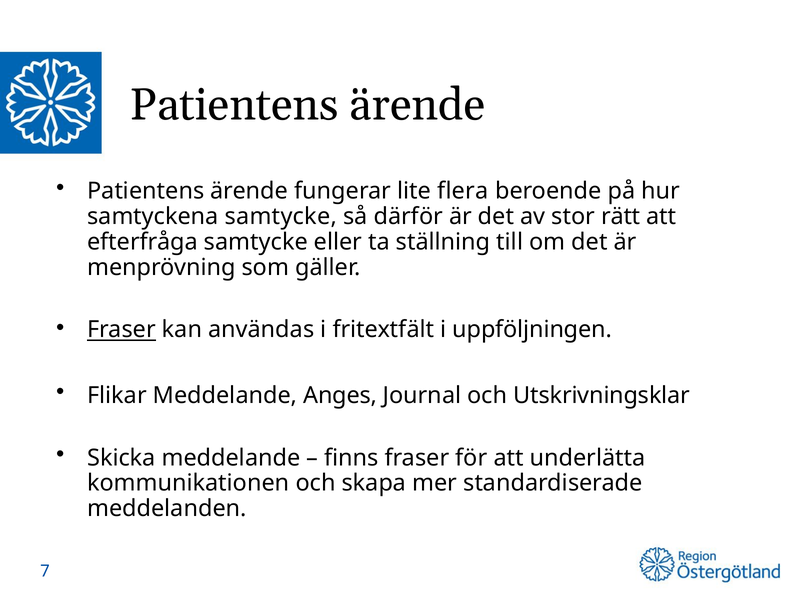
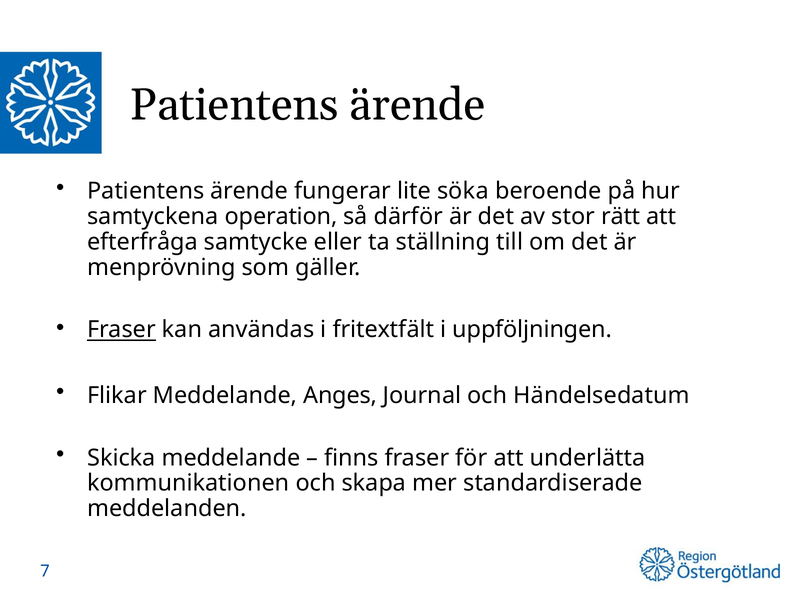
flera: flera -> söka (463, 191)
samtyckena samtycke: samtycke -> operation (281, 216)
Utskrivningsklar: Utskrivningsklar -> Händelsedatum (602, 395)
